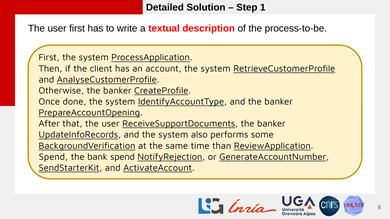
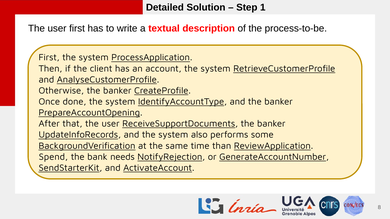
bank spend: spend -> needs (122, 157)
